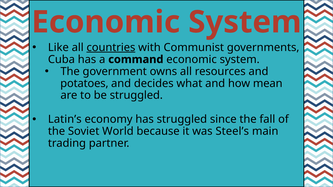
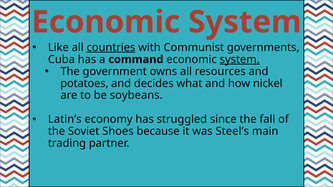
system underline: none -> present (240, 60)
mean: mean -> nickel (268, 84)
be struggled: struggled -> soybeans (136, 95)
World: World -> Shoes (118, 131)
